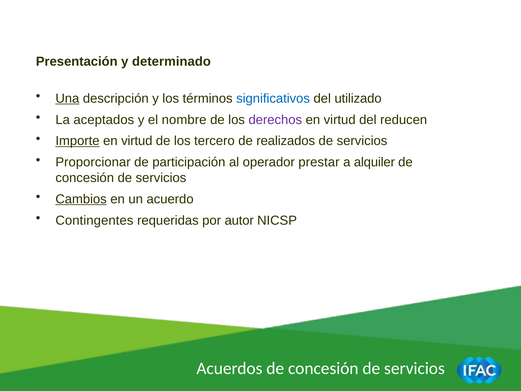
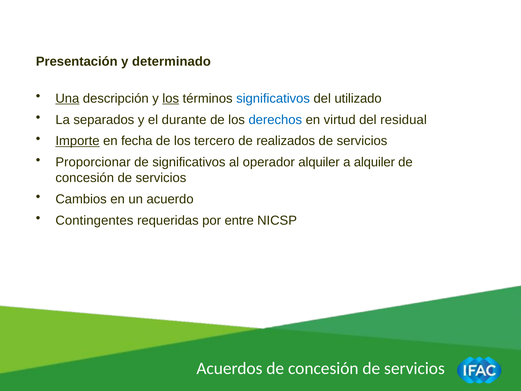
los underline: none -> present (171, 98)
aceptados: aceptados -> separados (104, 120)
nombre: nombre -> durante (184, 120)
derechos colour: purple -> blue (275, 120)
reducen: reducen -> residual (404, 120)
virtud: virtud -> fecha (137, 141)
de participación: participación -> significativos (189, 162)
operador prestar: prestar -> alquiler (319, 162)
Cambios underline: present -> none (81, 199)
autor: autor -> entre (239, 220)
